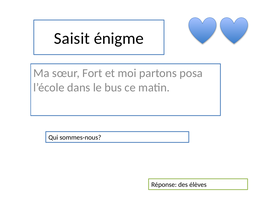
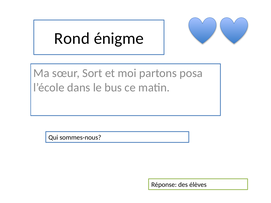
Saisit: Saisit -> Rond (72, 39)
Fort: Fort -> Sort (92, 73)
